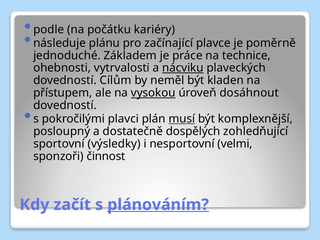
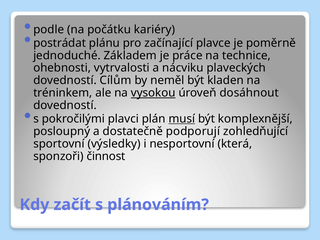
následuje: následuje -> postrádat (60, 43)
nácviku underline: present -> none (183, 68)
přístupem: přístupem -> tréninkem (63, 93)
dospělých: dospělých -> podporují (193, 131)
velmi: velmi -> která (235, 144)
plánováním underline: present -> none (158, 205)
